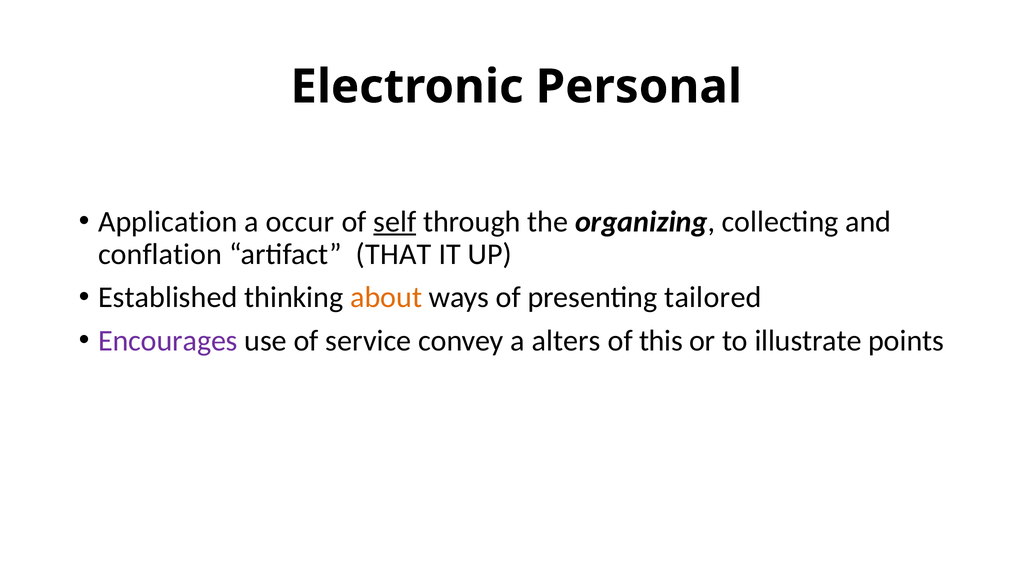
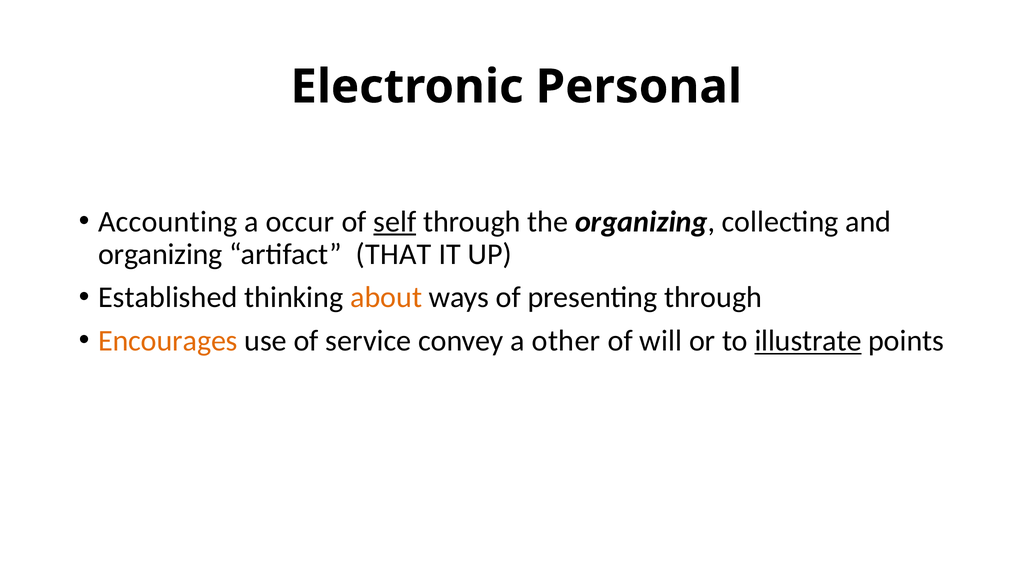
Application: Application -> Accounting (168, 222)
conflation: conflation -> organizing (160, 254)
presenting tailored: tailored -> through (713, 297)
Encourages colour: purple -> orange (168, 341)
alters: alters -> other (566, 341)
this: this -> will (661, 341)
illustrate underline: none -> present (808, 341)
